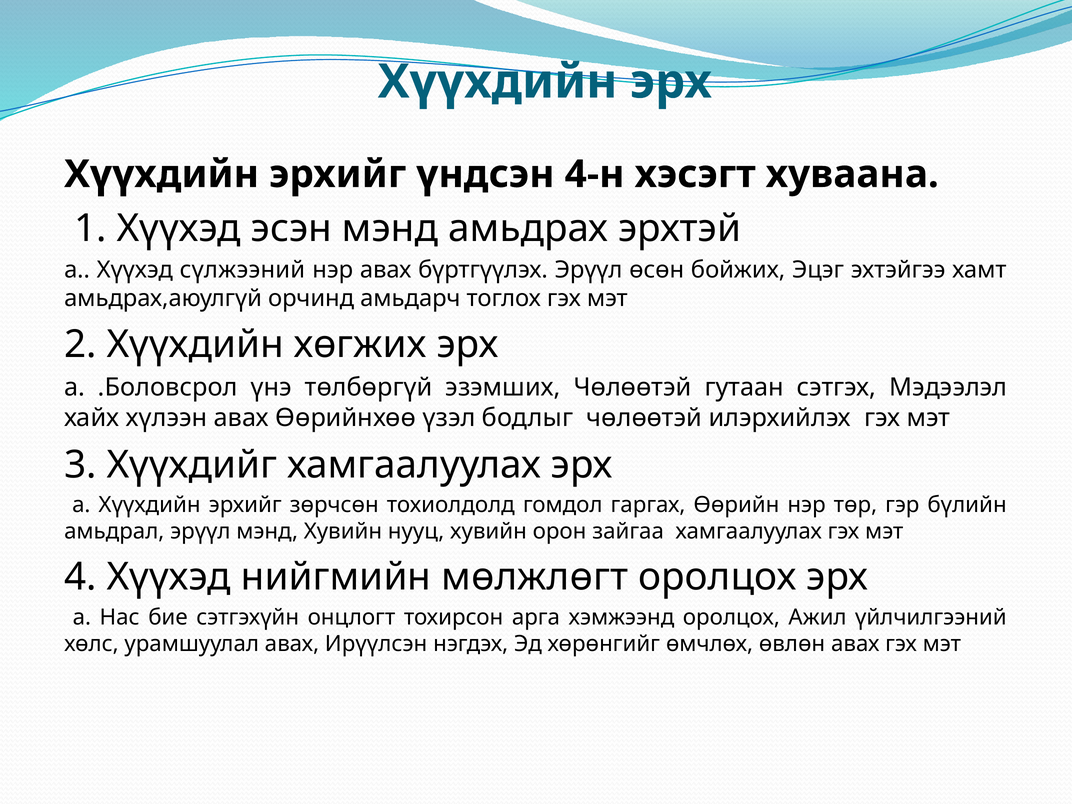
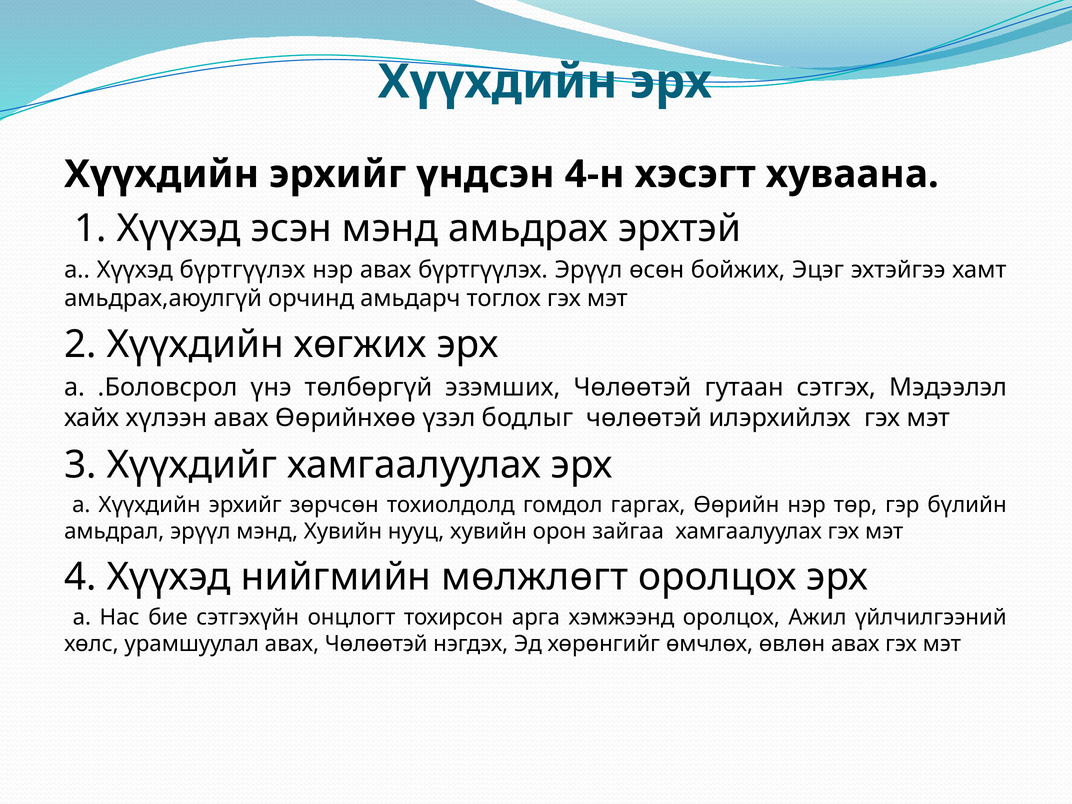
Хүүхэд сүлжээний: сүлжээний -> бүртгүүлэх (242, 270)
авах Ирүүлсэн: Ирүүлсэн -> Чөлөөтэй (376, 644)
